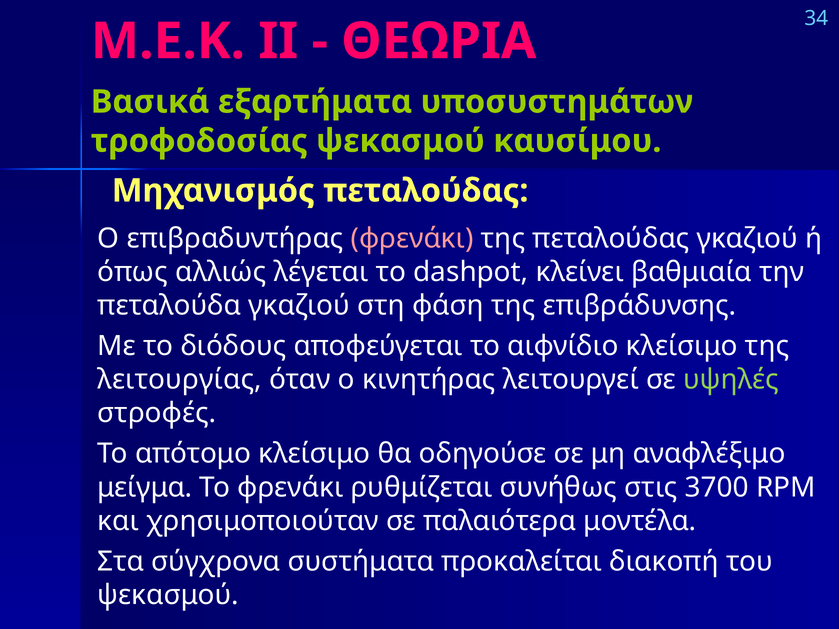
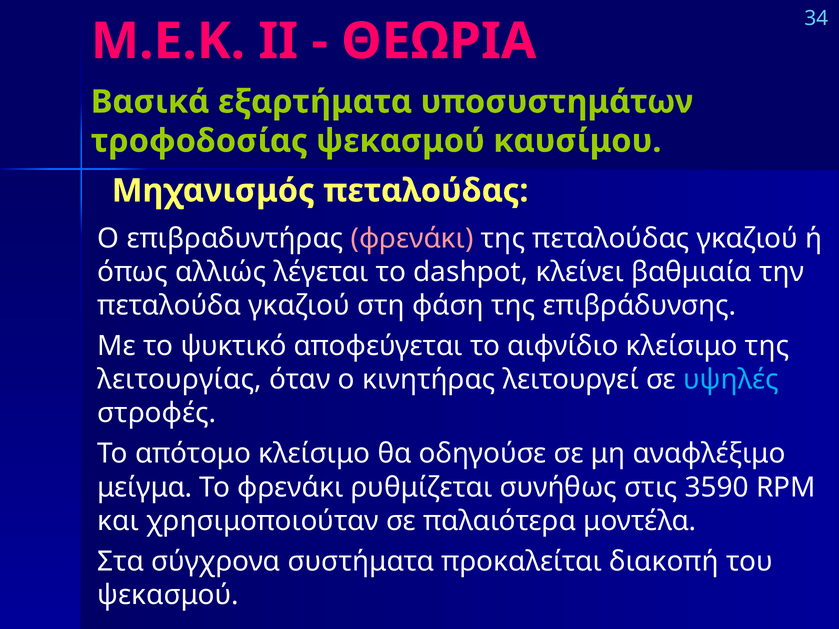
διόδους: διόδους -> ψυκτικό (234, 346)
υψηλές colour: light green -> light blue (731, 380)
3700: 3700 -> 3590 (717, 487)
